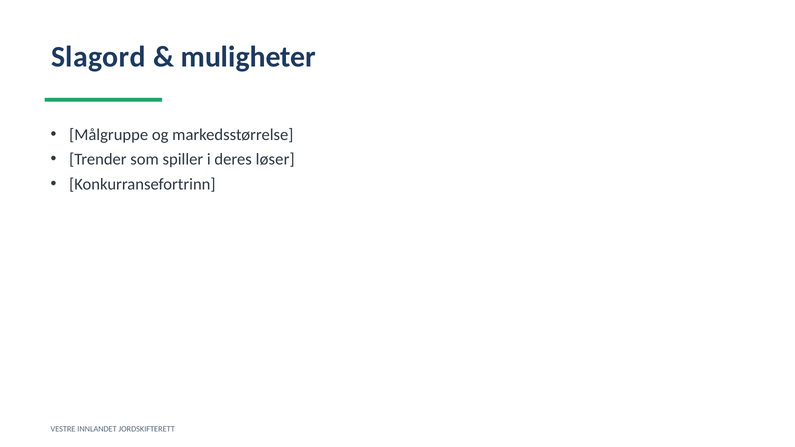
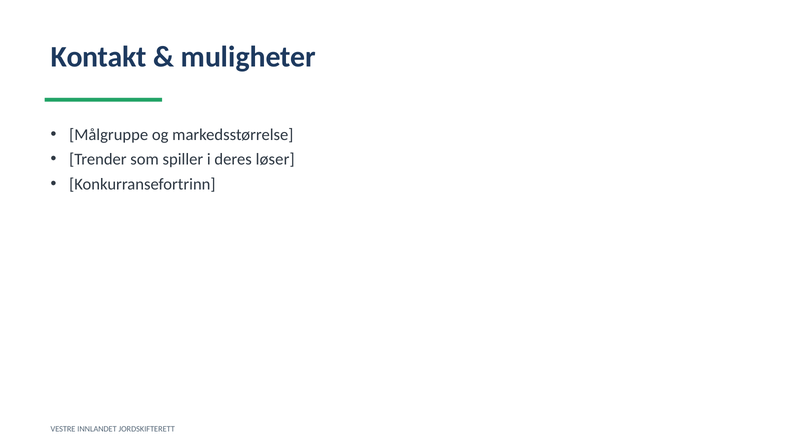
Slagord: Slagord -> Kontakt (99, 57)
